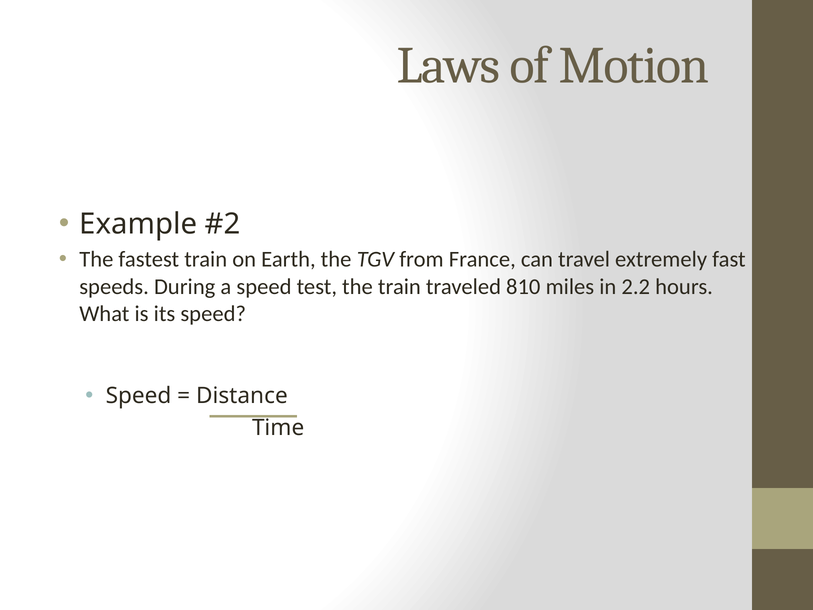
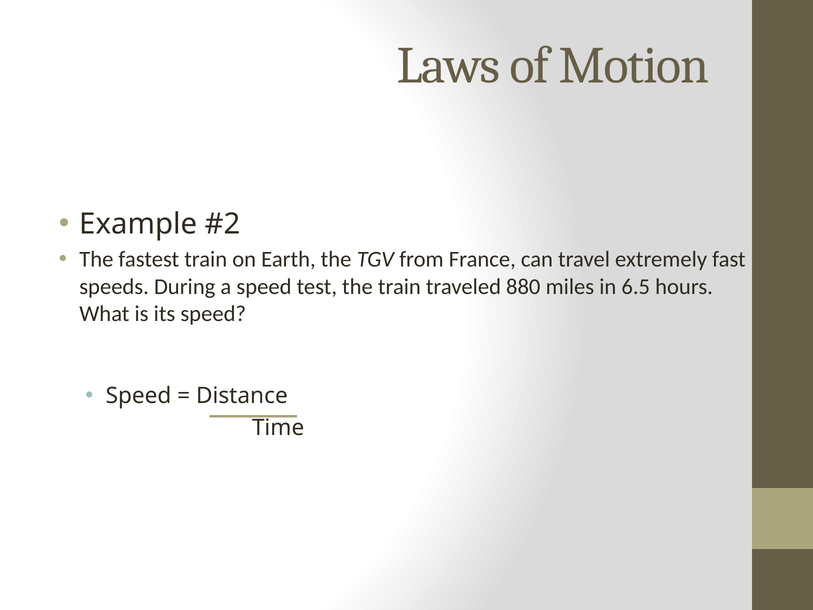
810: 810 -> 880 (523, 287)
2.2: 2.2 -> 6.5 (636, 287)
